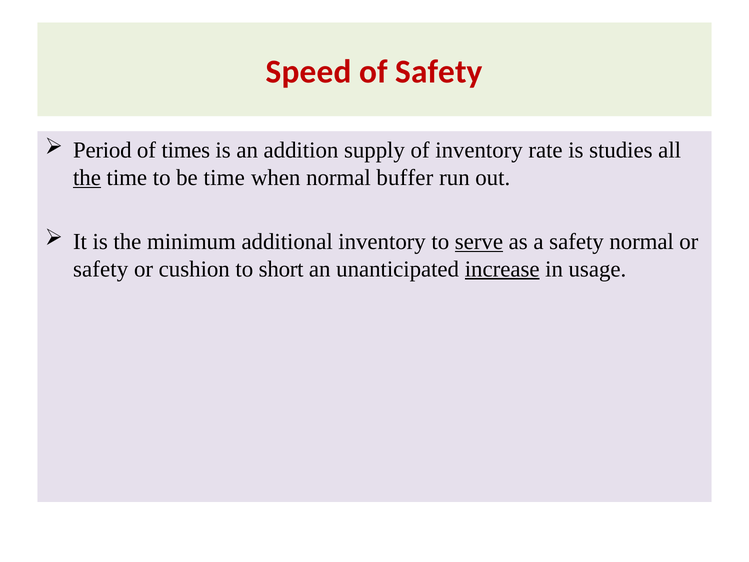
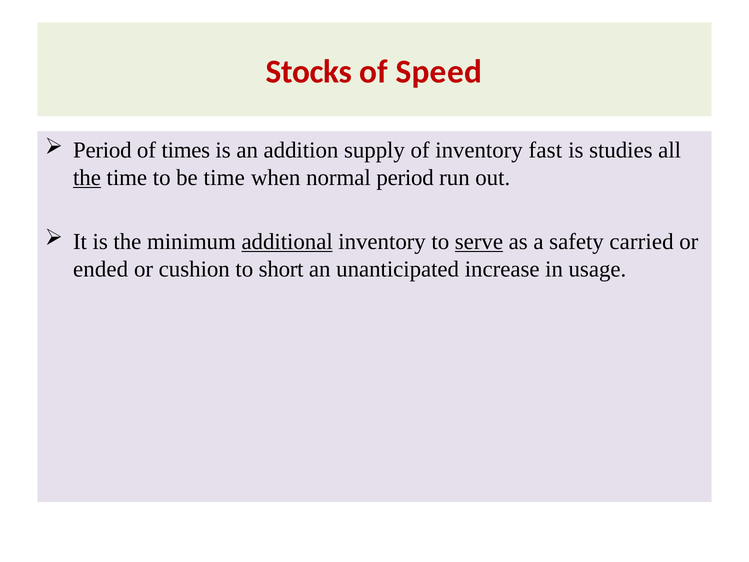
Speed: Speed -> Stocks (309, 72)
of Safety: Safety -> Speed (439, 72)
rate: rate -> fast (545, 150)
normal buffer: buffer -> period (405, 178)
additional underline: none -> present (287, 242)
safety normal: normal -> carried (642, 242)
safety: safety -> ended (101, 269)
increase underline: present -> none (502, 269)
